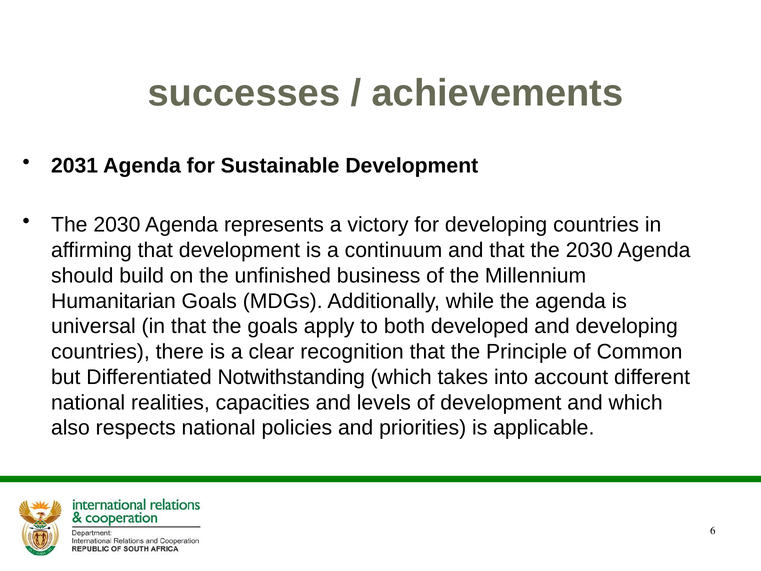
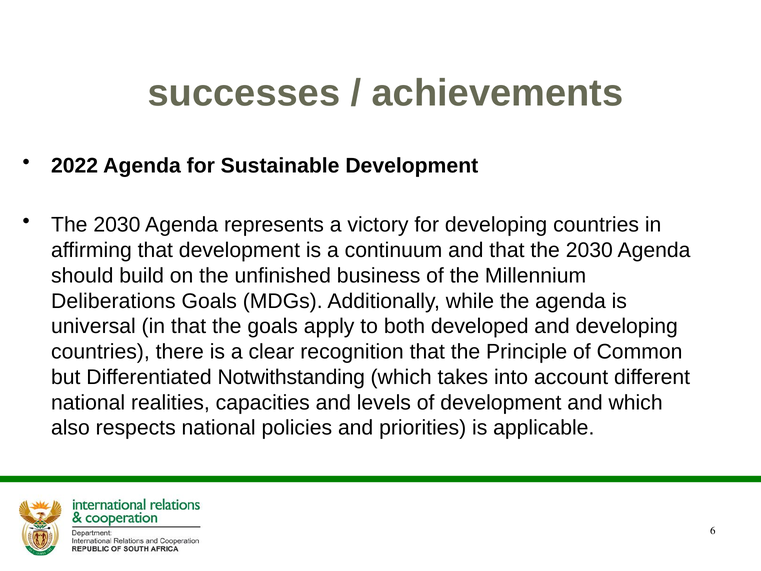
2031: 2031 -> 2022 (75, 166)
Humanitarian: Humanitarian -> Deliberations (113, 301)
